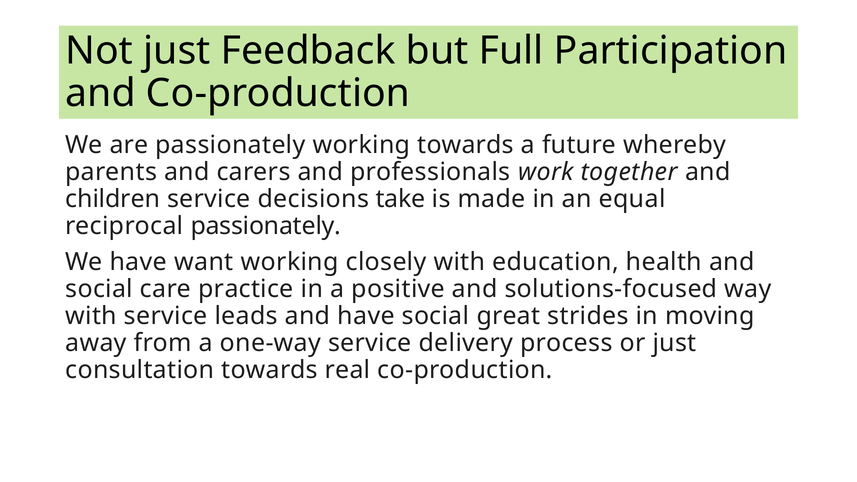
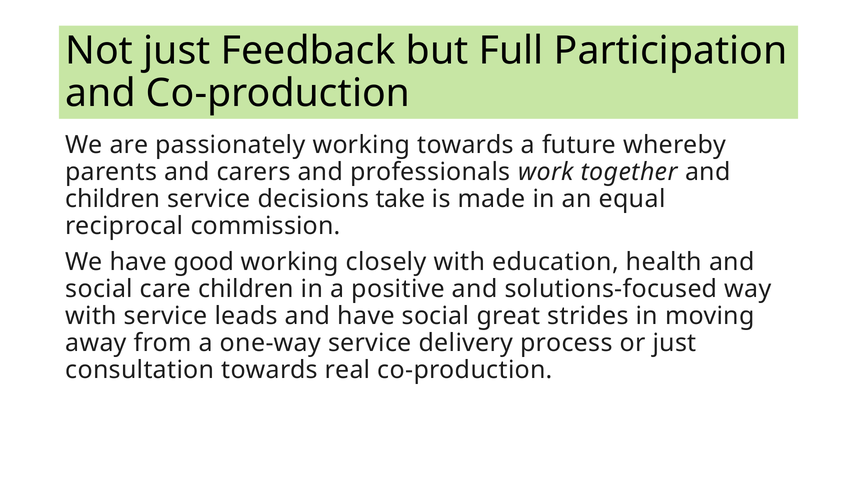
reciprocal passionately: passionately -> commission (266, 226)
want: want -> good (204, 262)
care practice: practice -> children (246, 289)
